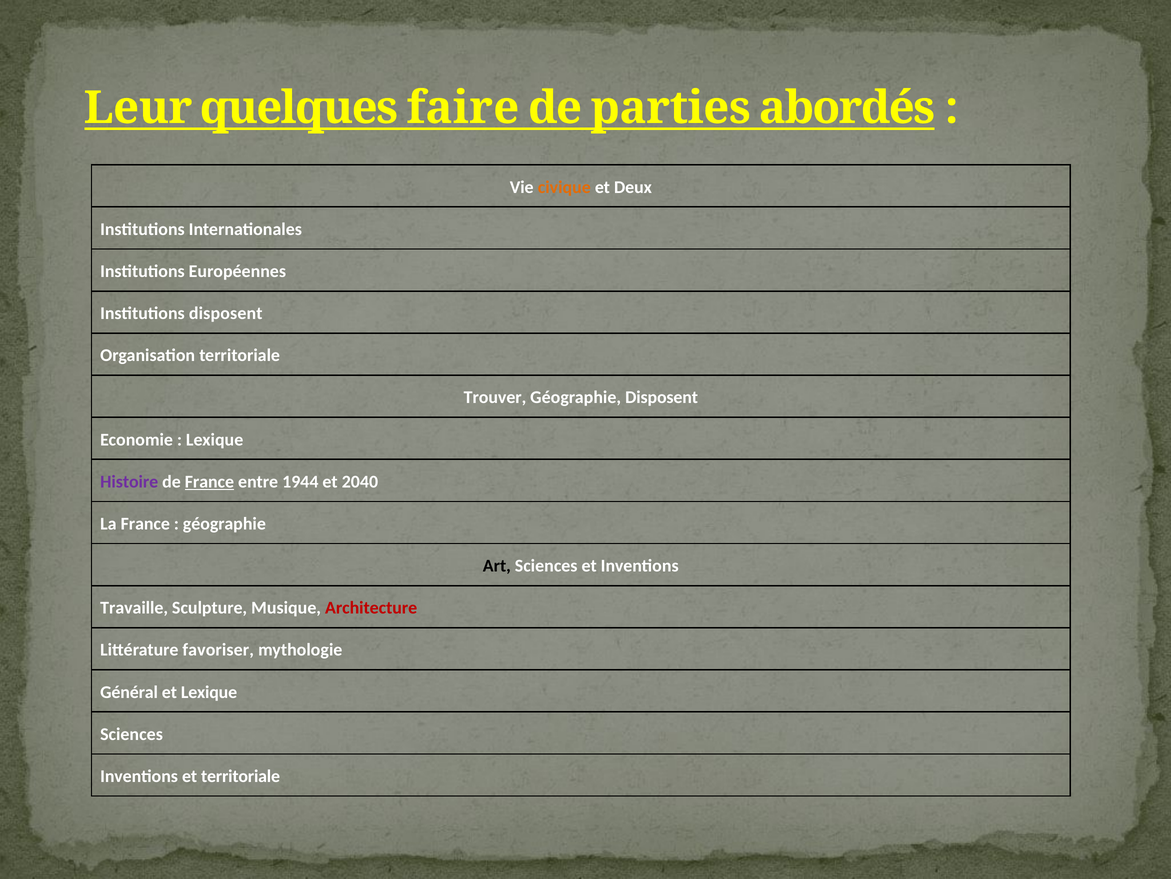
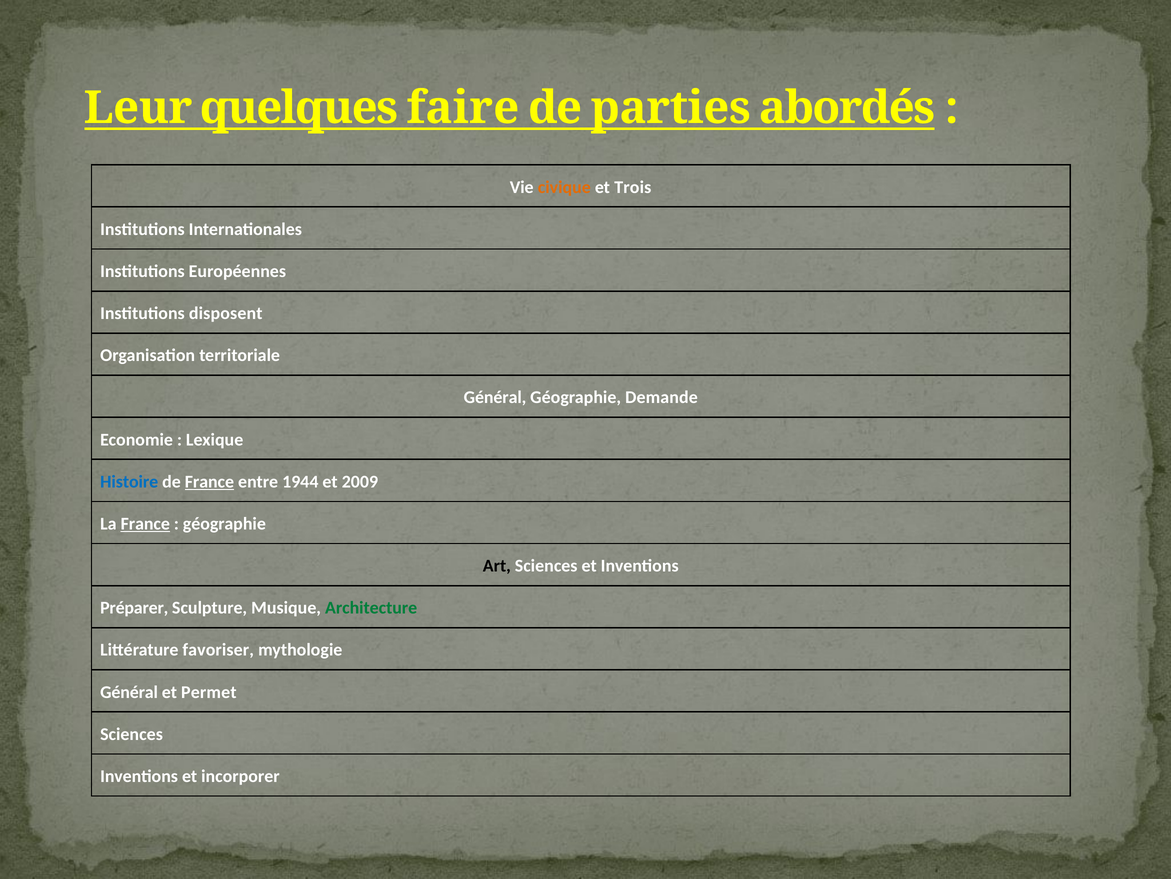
Deux: Deux -> Trois (633, 187)
Trouver: Trouver -> Général (495, 397)
Géographie Disposent: Disposent -> Demande (661, 397)
Histoire colour: purple -> blue (129, 481)
2040: 2040 -> 2009 (360, 481)
France underline: none -> present (145, 523)
Travaille: Travaille -> Préparer (134, 607)
Architecture colour: red -> green (371, 607)
et Lexique: Lexique -> Permet (209, 692)
et territoriale: territoriale -> incorporer (240, 776)
